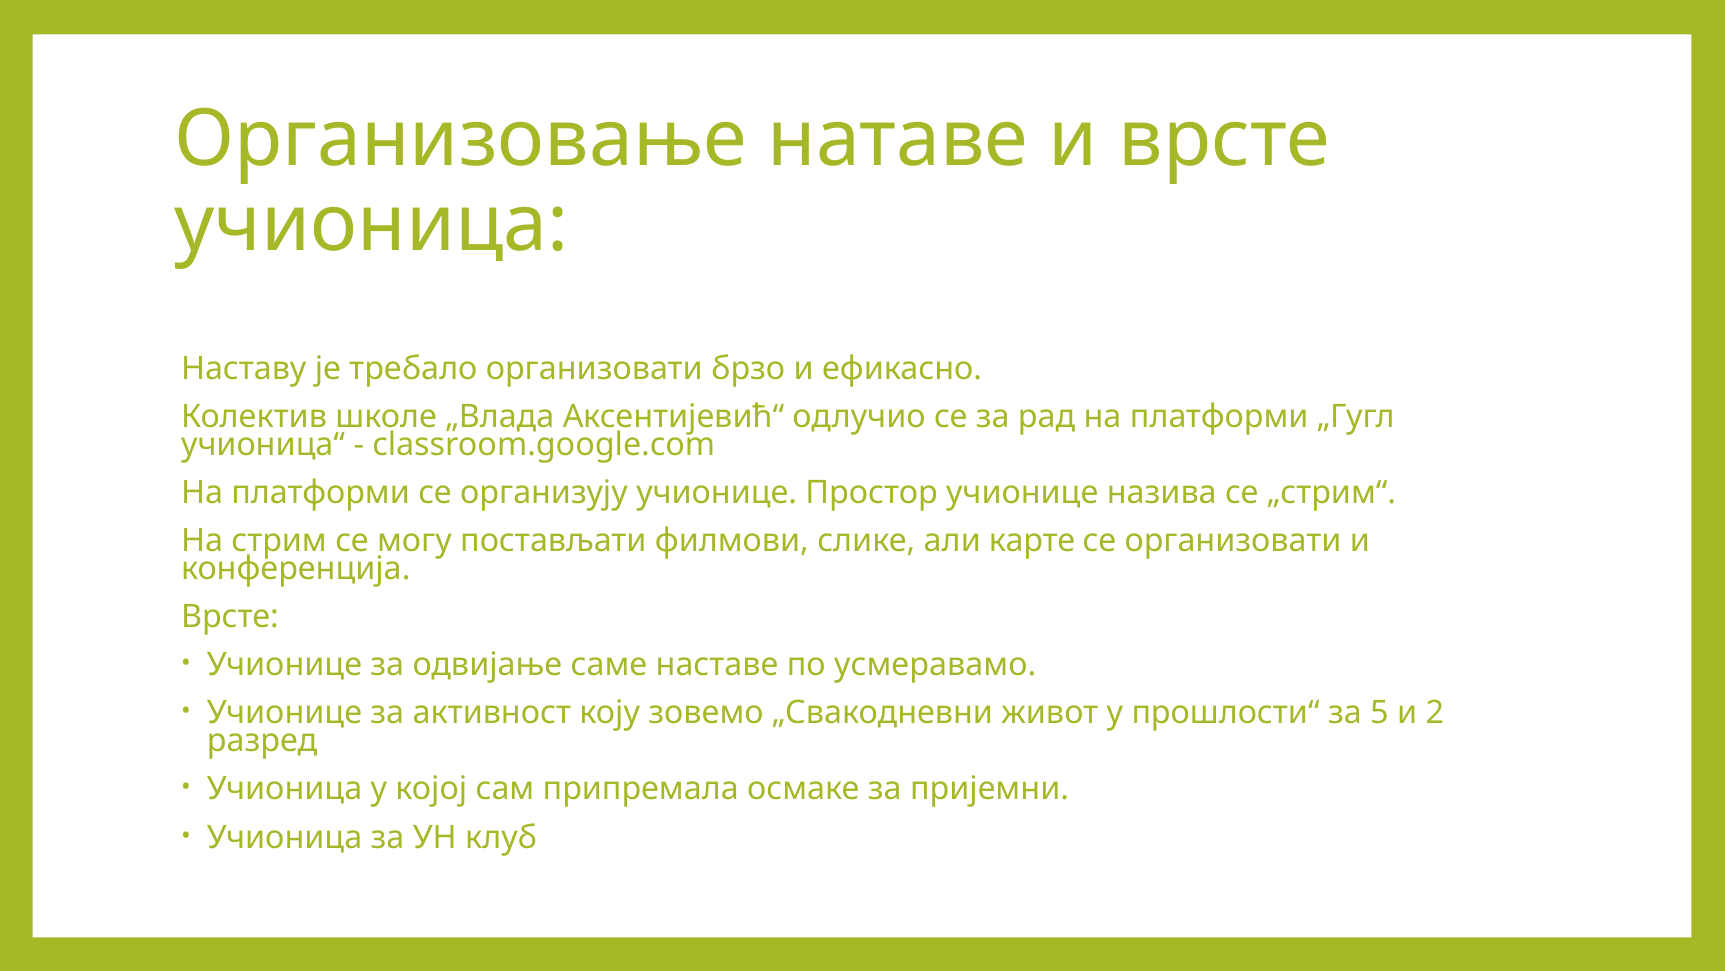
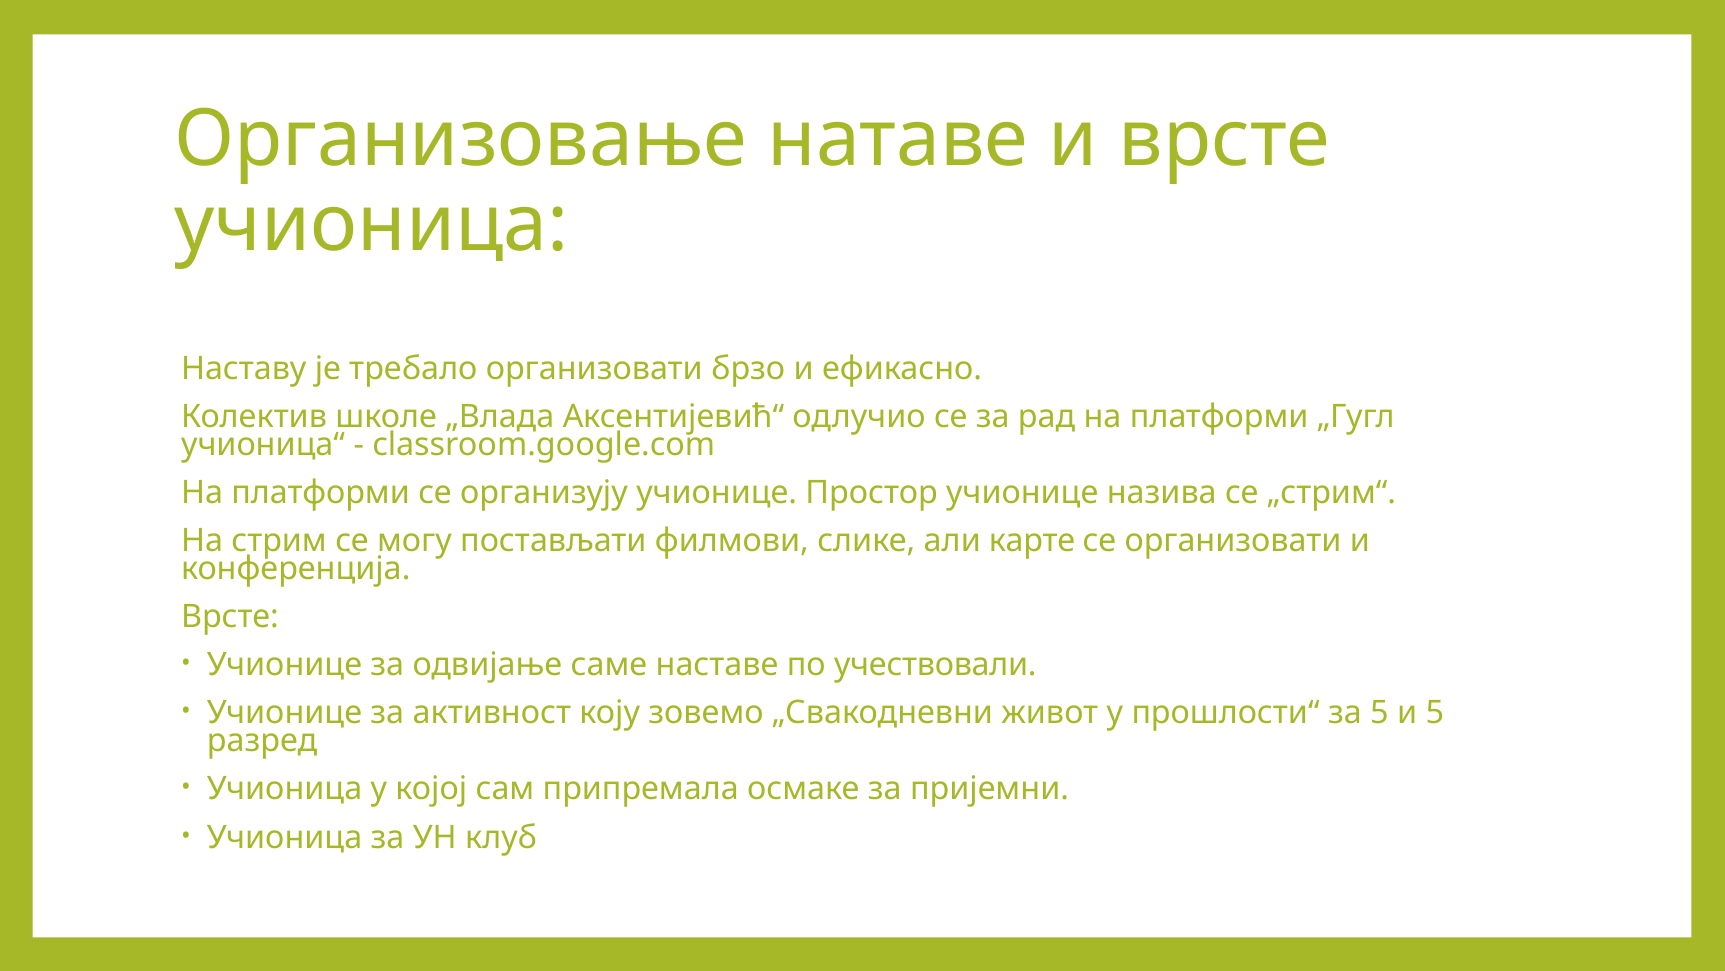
усмеравамо: усмеравамо -> учествовали (935, 665)
и 2: 2 -> 5 (1435, 713)
